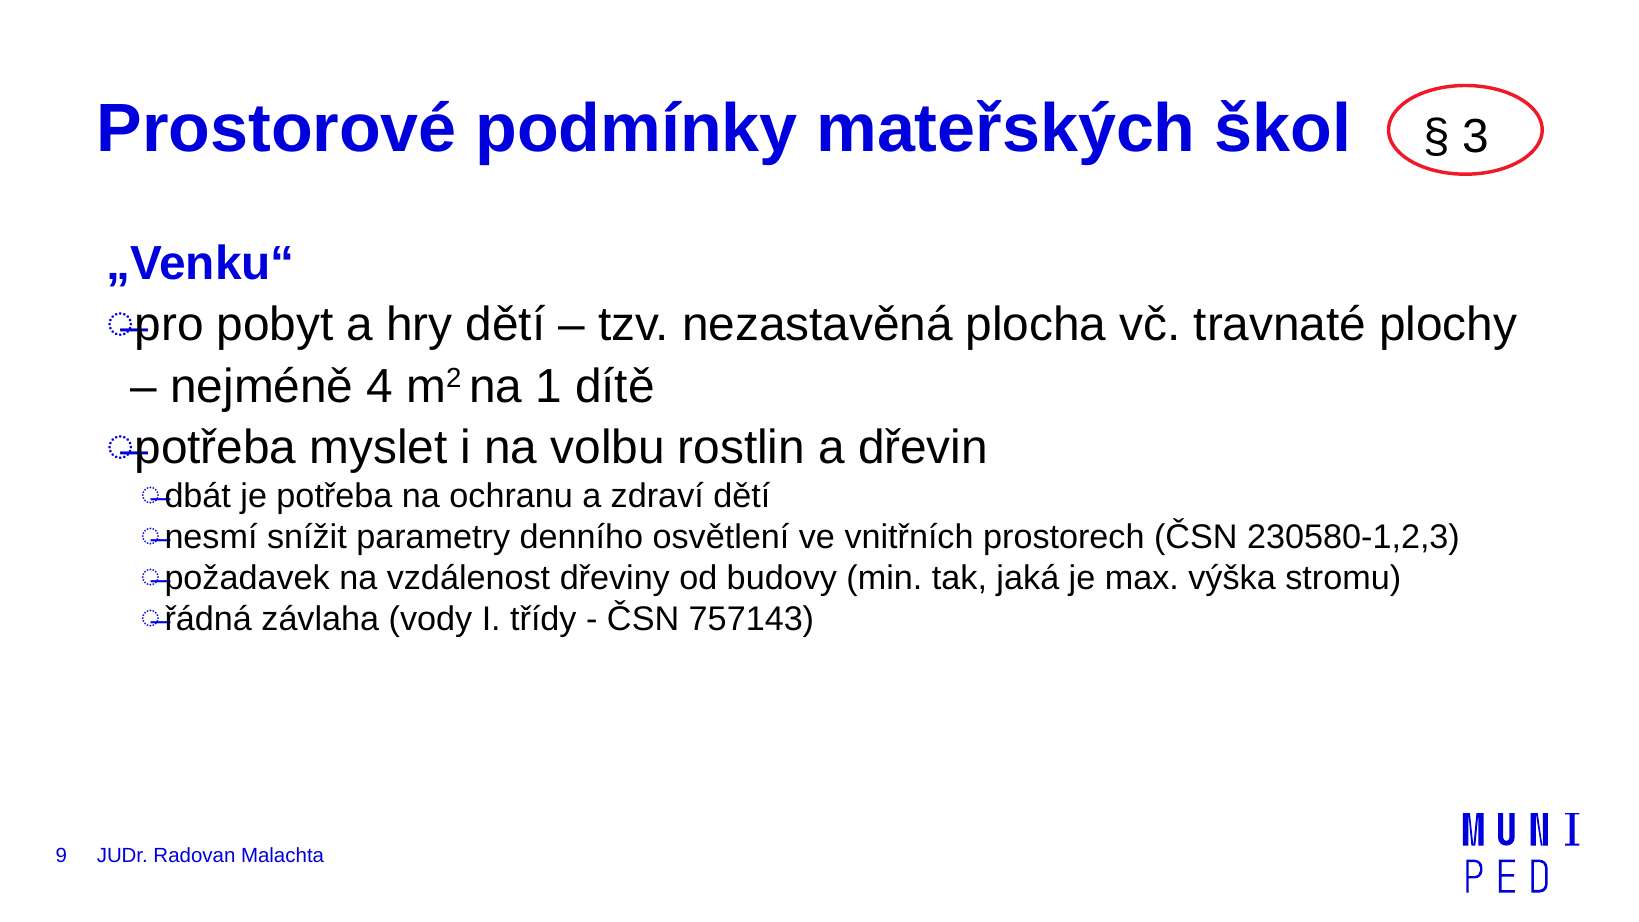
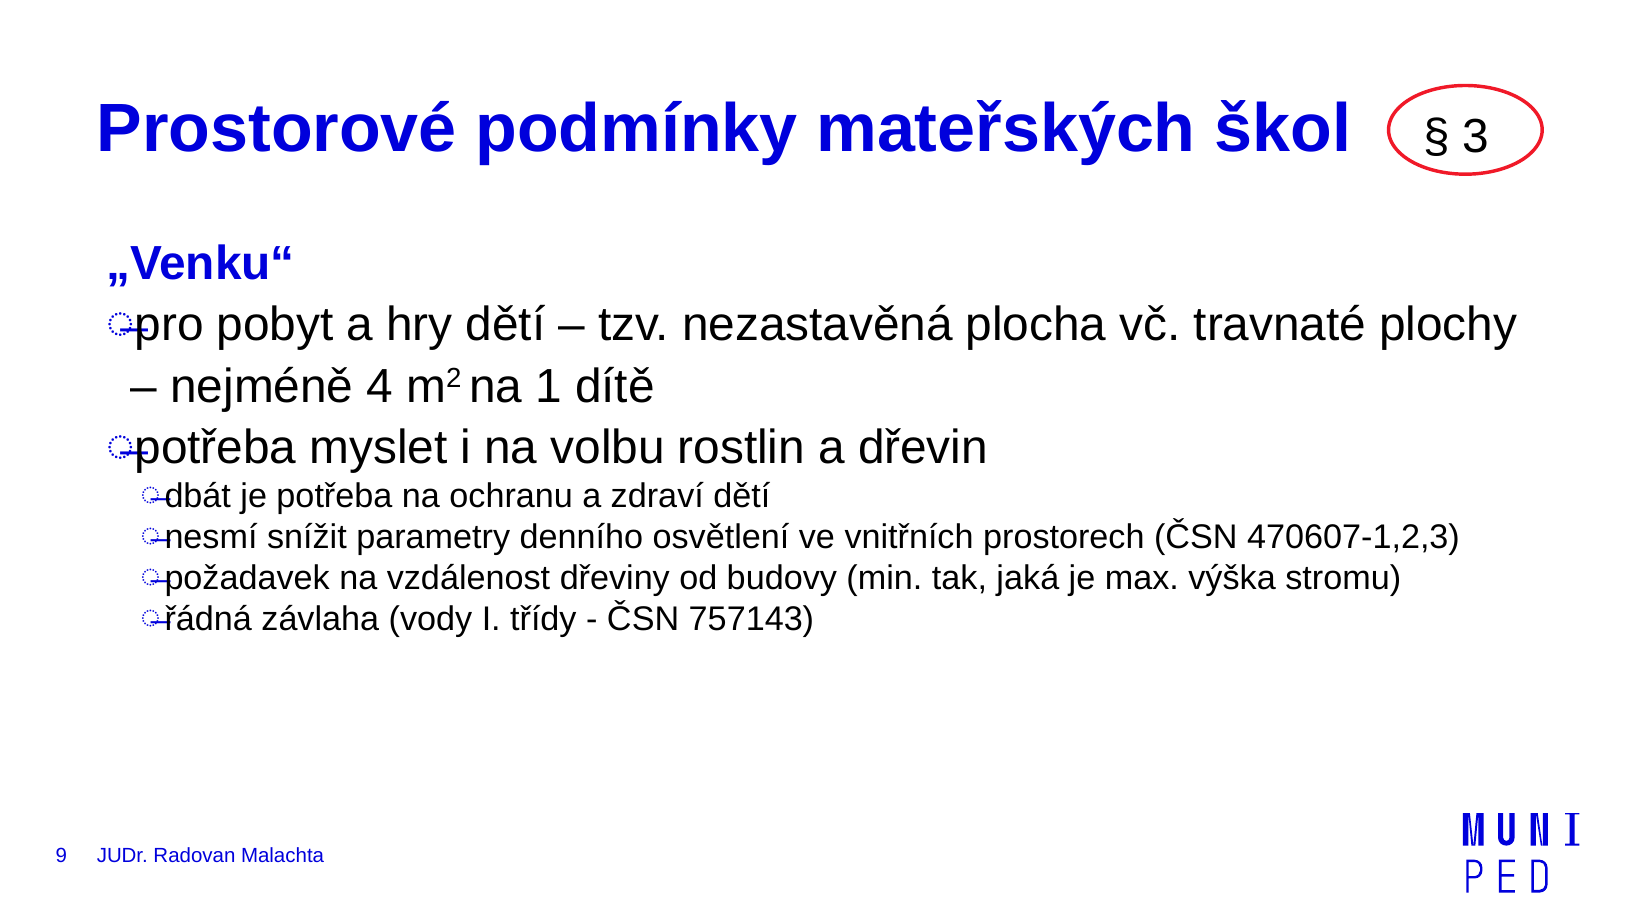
230580-1,2,3: 230580-1,2,3 -> 470607-1,2,3 (1354, 537)
